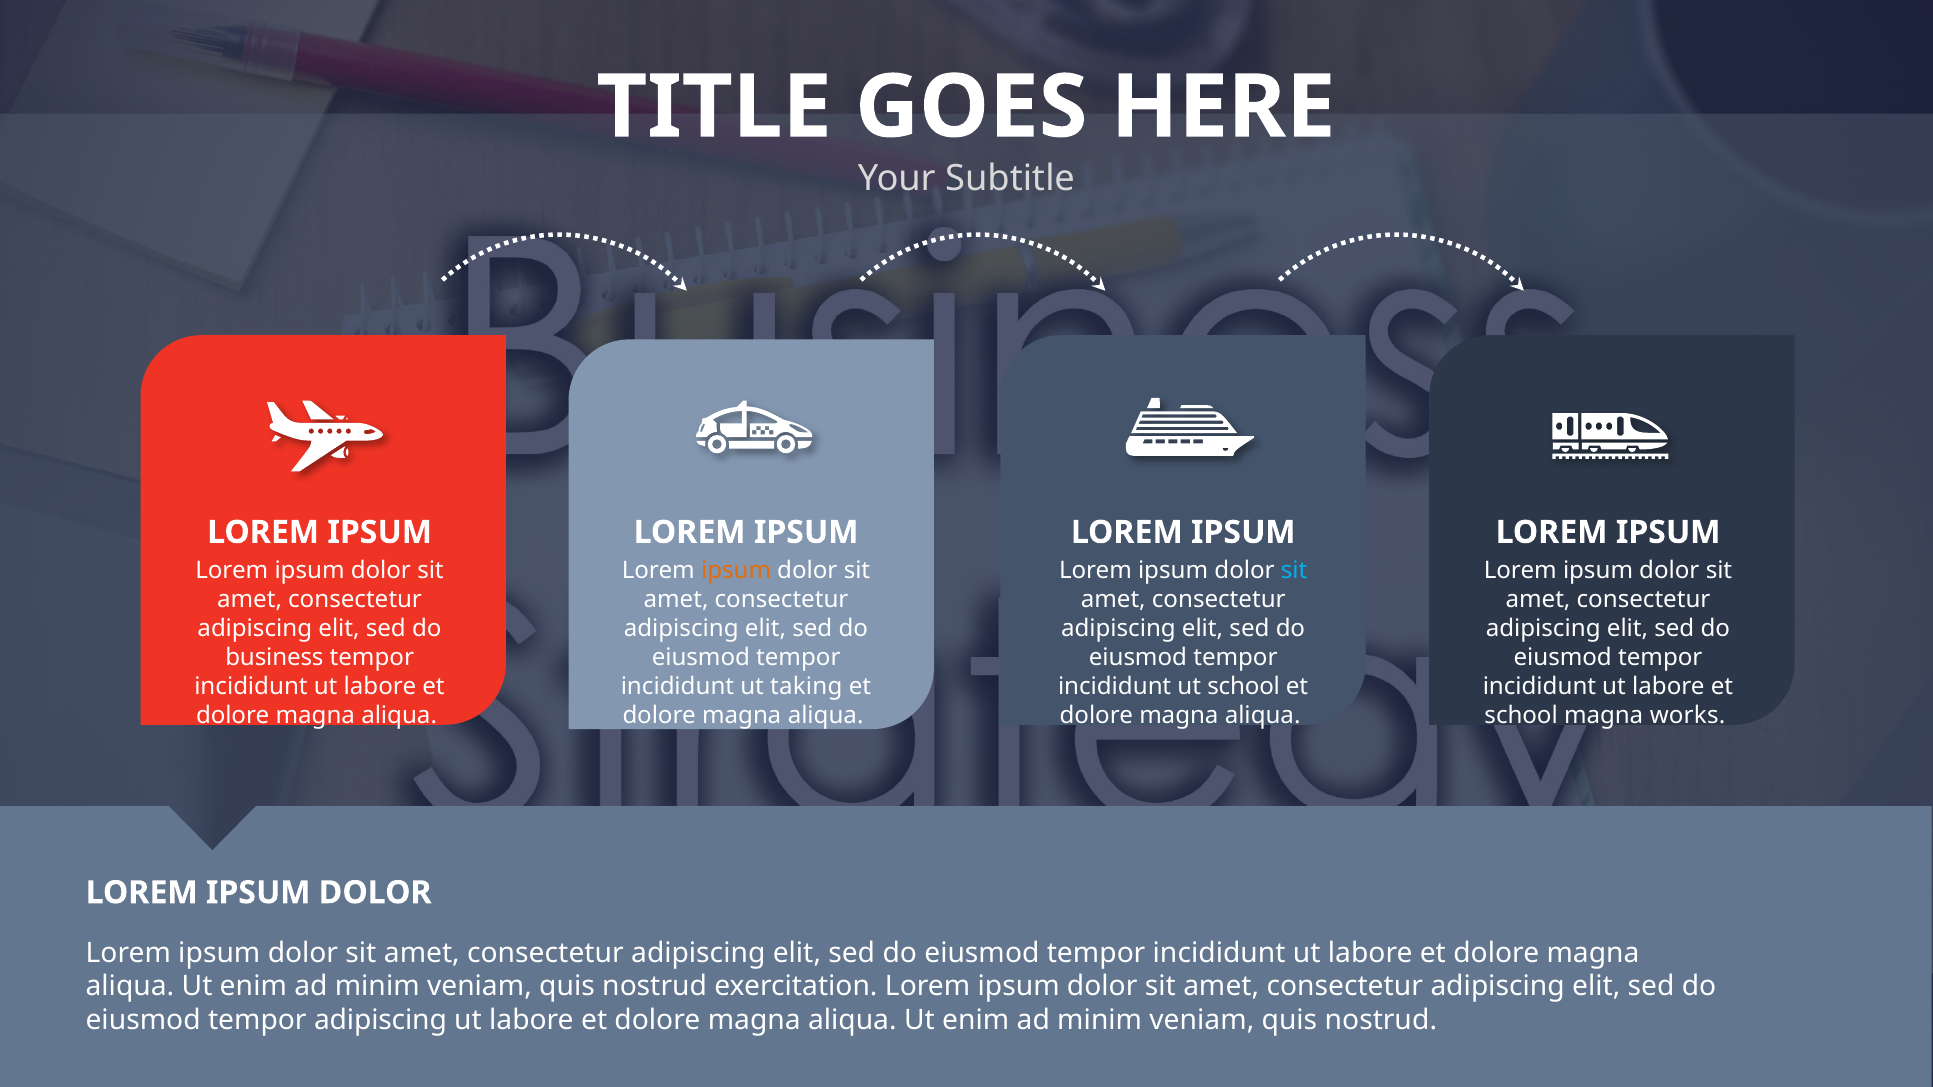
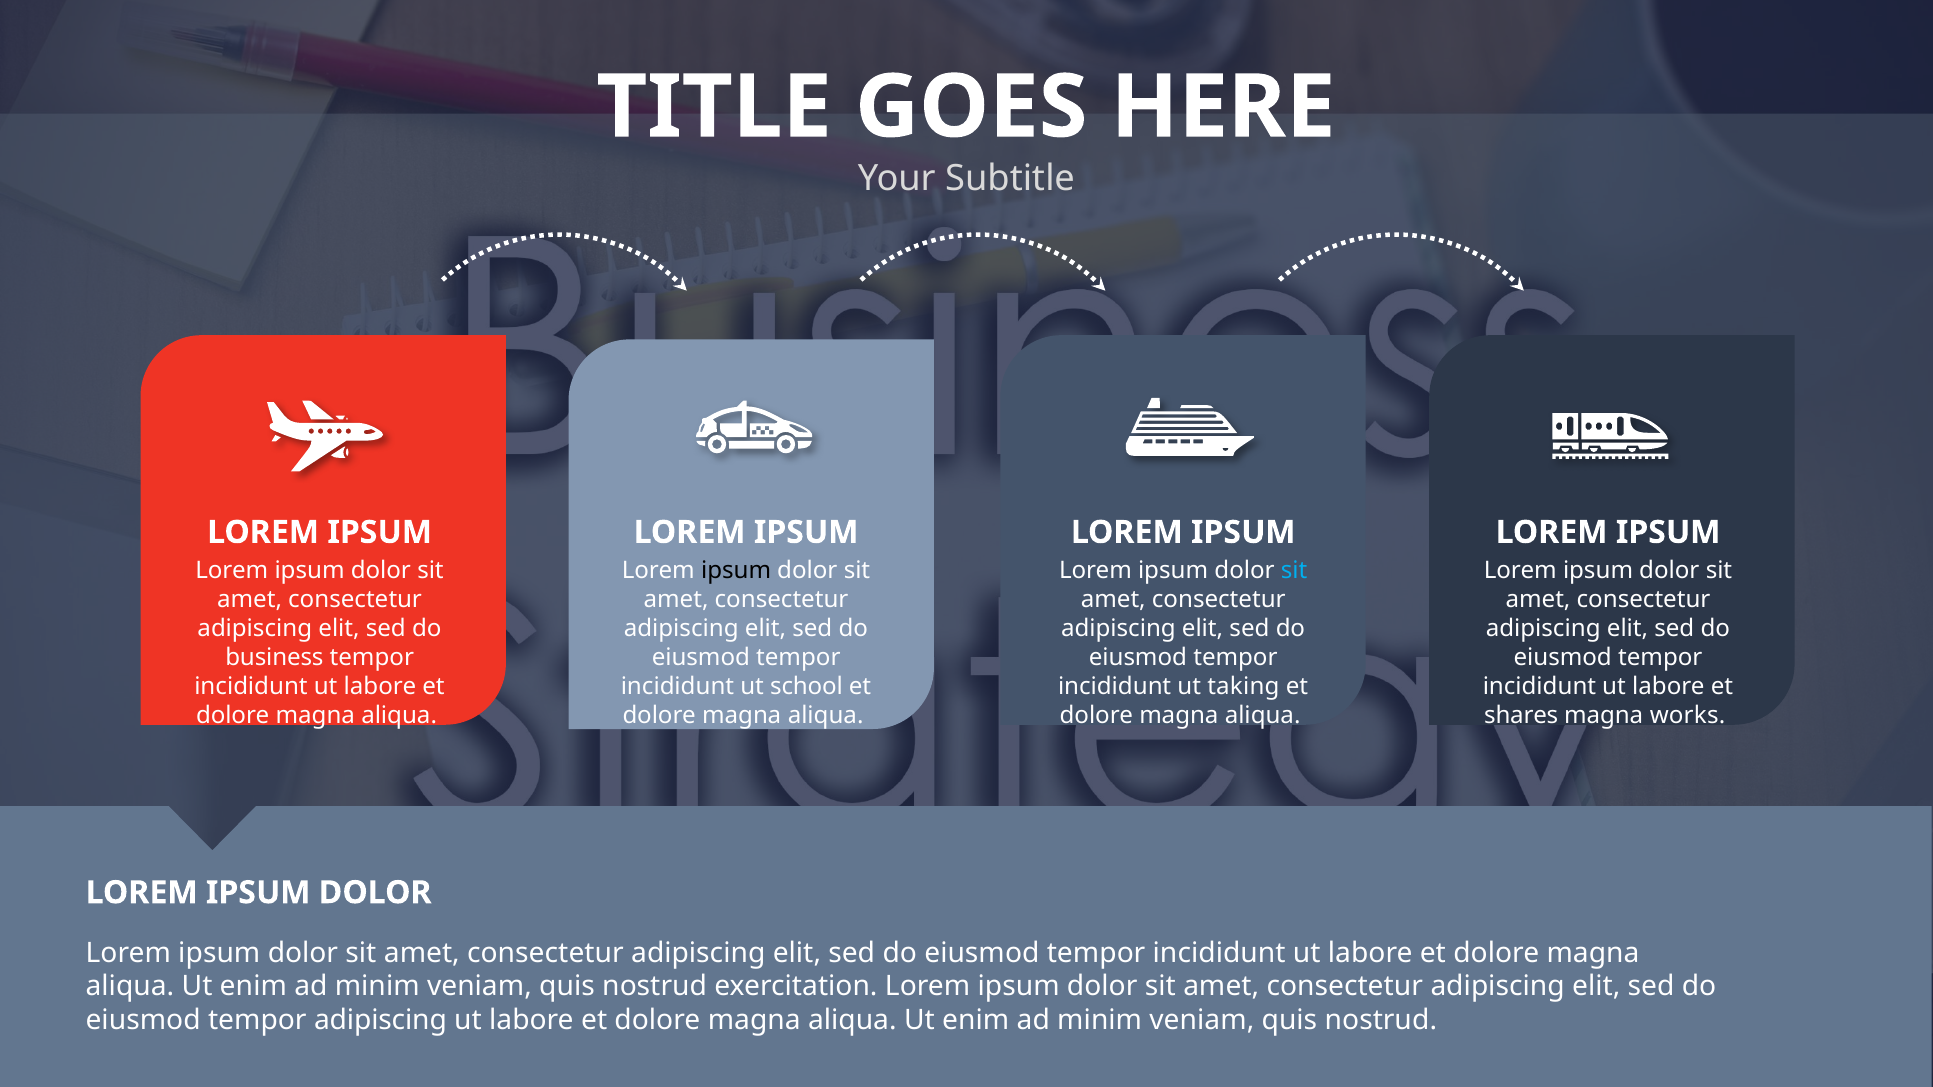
ipsum colour: orange -> black (736, 571)
taking: taking -> school (806, 687)
ut school: school -> taking (1243, 687)
school: school -> shares (1521, 716)
